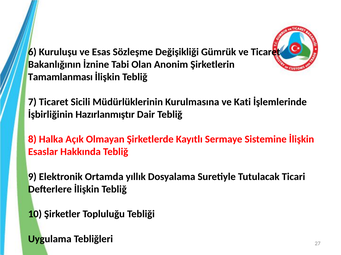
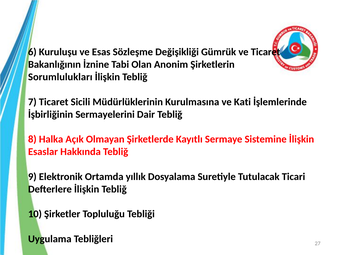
Tamamlanması: Tamamlanması -> Sorumlulukları (60, 77)
Hazırlanmıştır: Hazırlanmıştır -> Sermayelerini (105, 115)
